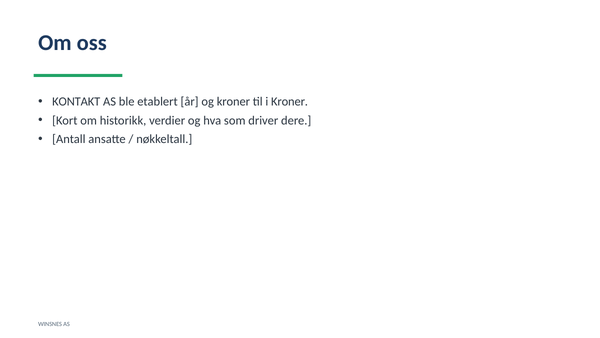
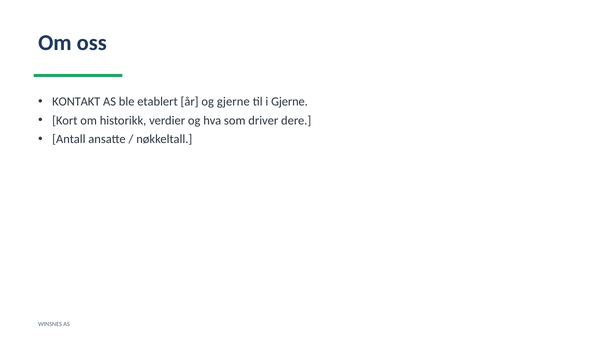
og kroner: kroner -> gjerne (233, 102)
i Kroner: Kroner -> Gjerne (290, 102)
